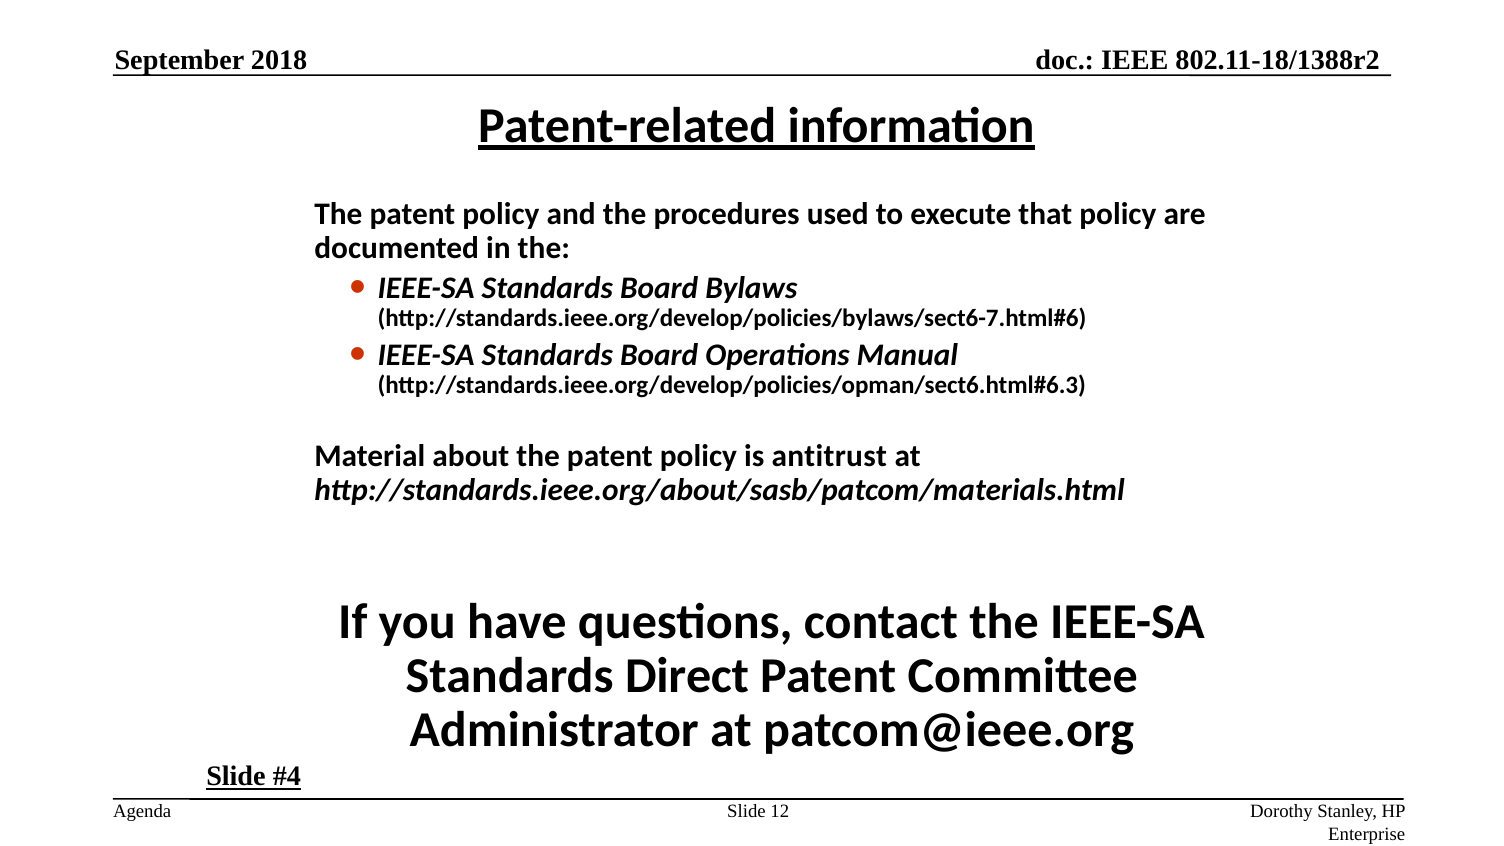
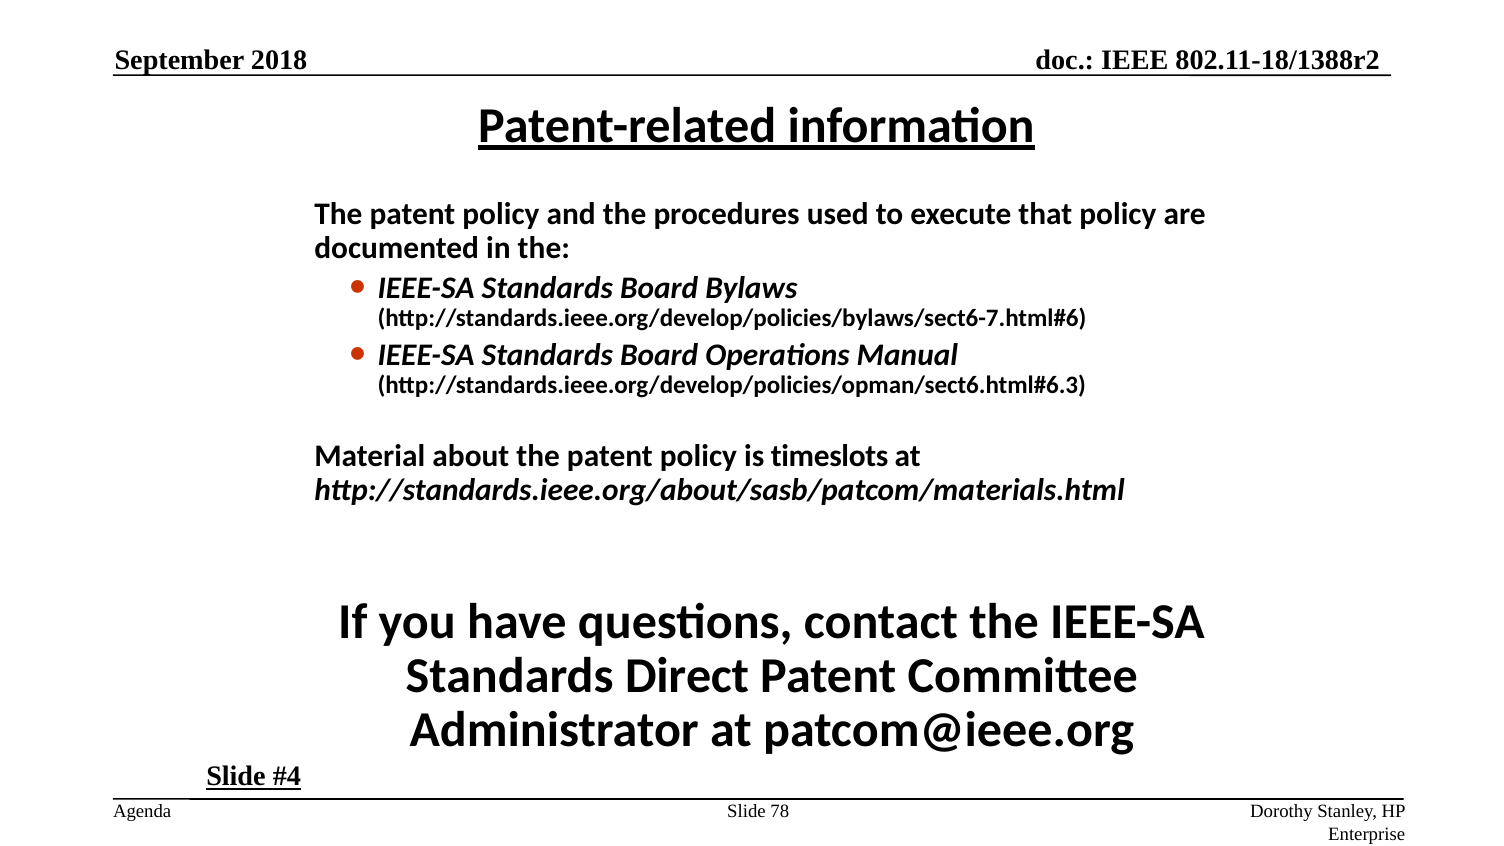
antitrust: antitrust -> timeslots (830, 456)
12: 12 -> 78 (780, 811)
